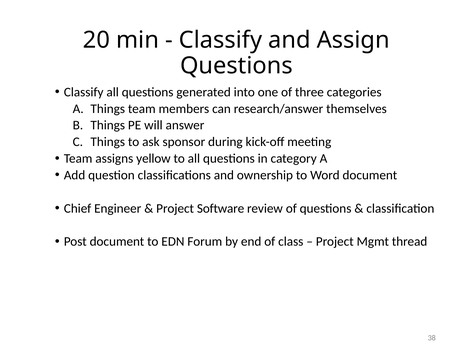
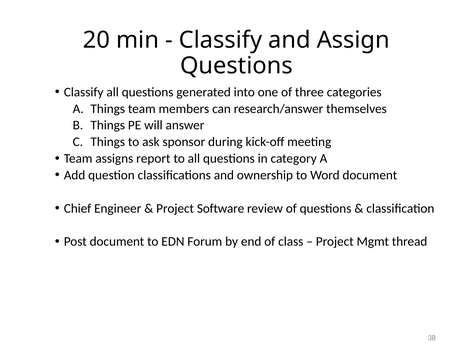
yellow: yellow -> report (153, 159)
